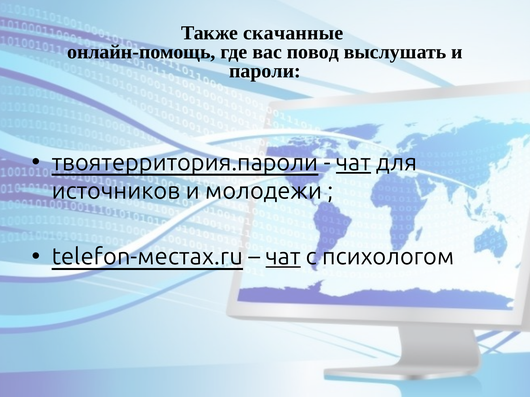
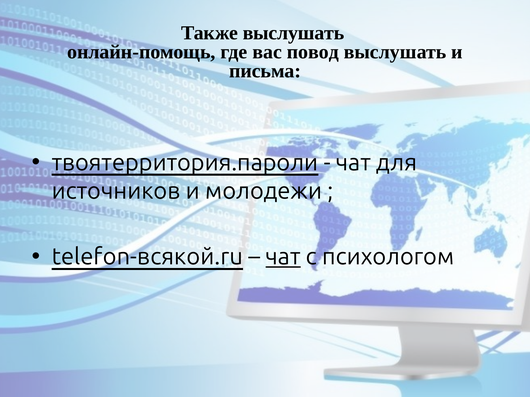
Также скачанные: скачанные -> выслушать (294, 33)
пароли: пароли -> письма (265, 71)
чат underline: present -> none (353, 163)
telefon-местах.ru: telefon-местах.ru -> telefon-всякой.ru (147, 257)
